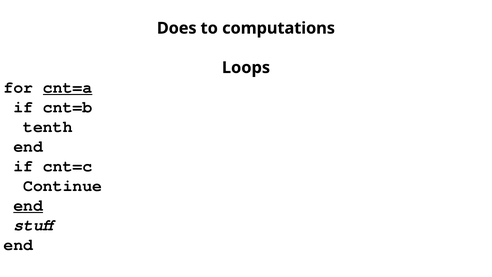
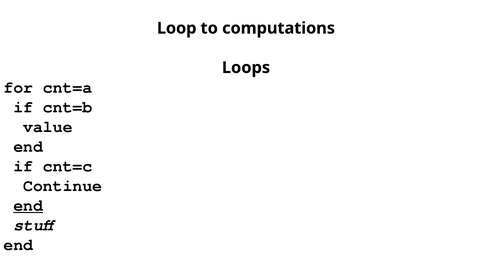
Does: Does -> Loop (177, 28)
cnt=a underline: present -> none (68, 87)
tenth: tenth -> value (48, 127)
